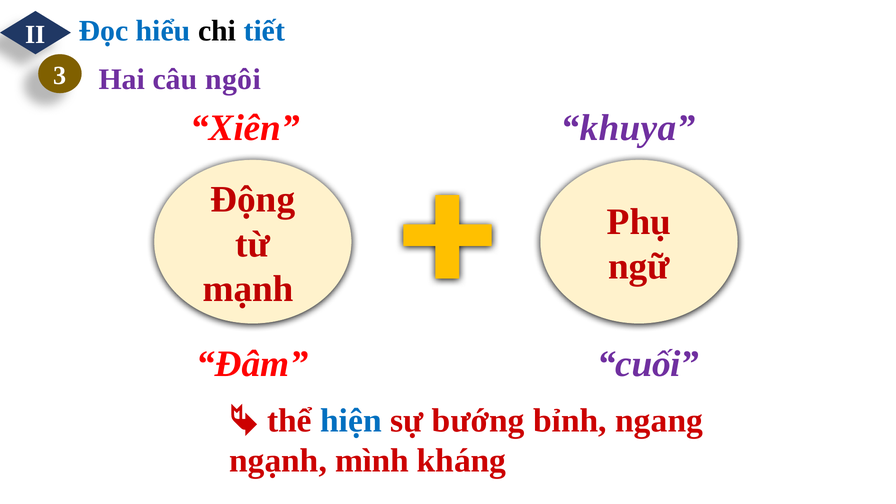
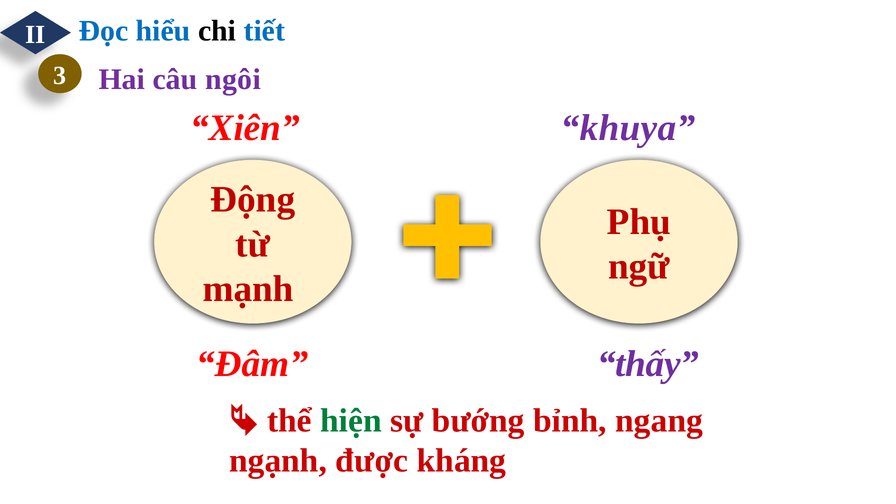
cuối: cuối -> thấy (648, 364)
hiện colour: blue -> green (351, 421)
mình: mình -> được (372, 461)
